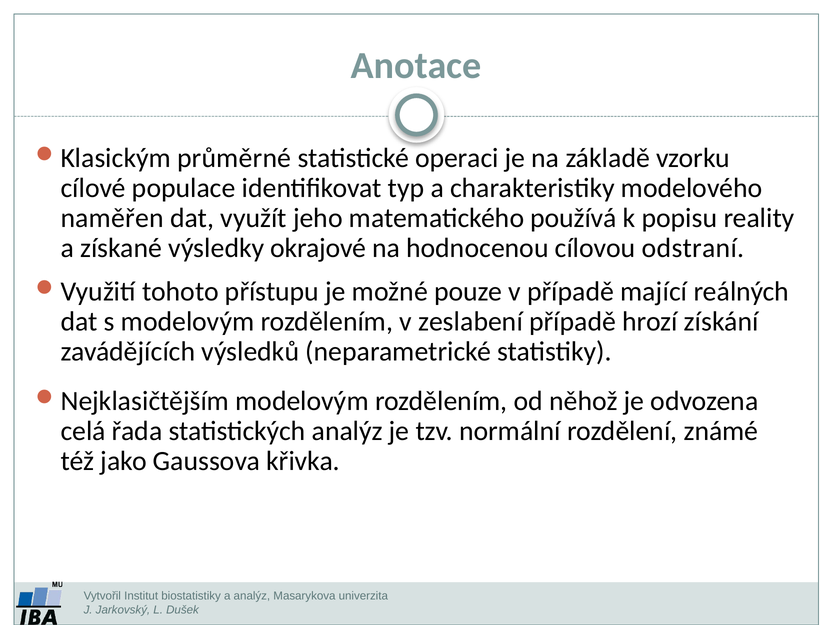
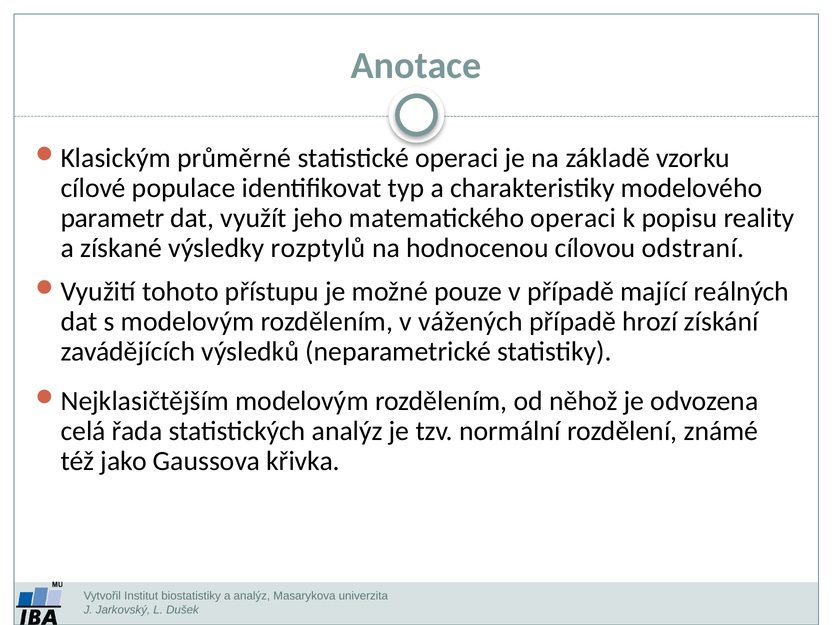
naměřen: naměřen -> parametr (112, 218)
matematického používá: používá -> operaci (573, 218)
okrajové: okrajové -> rozptylů (318, 248)
zeslabení: zeslabení -> vážených (470, 322)
